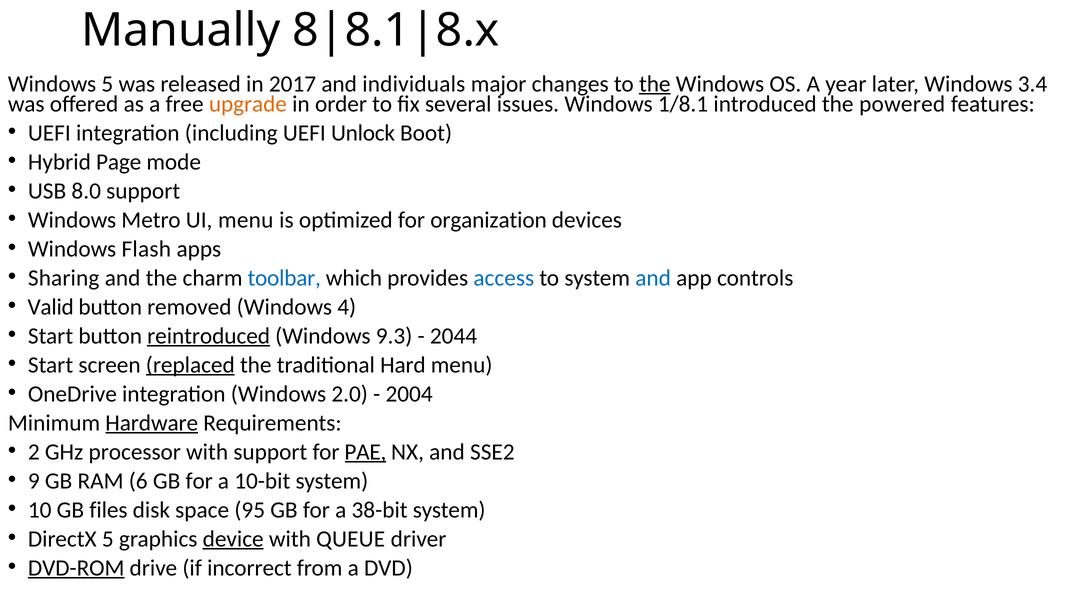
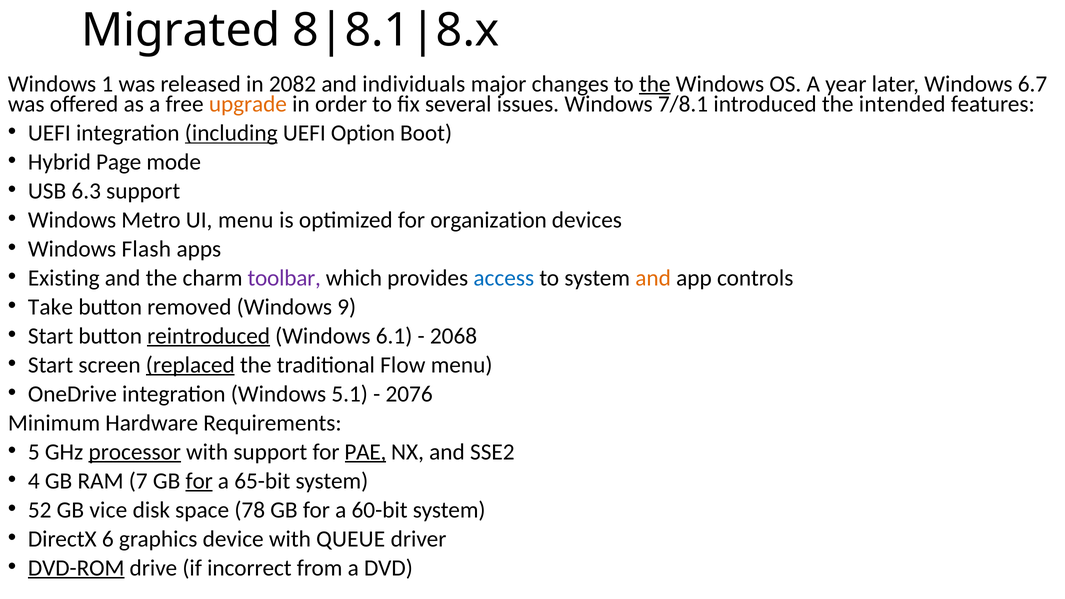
Manually: Manually -> Migrated (181, 31)
Windows 5: 5 -> 1 (107, 84)
2017: 2017 -> 2082 (293, 84)
3.4: 3.4 -> 6.7 (1032, 84)
1/8.1: 1/8.1 -> 7/8.1 (683, 104)
powered: powered -> intended (902, 104)
including underline: none -> present (231, 133)
Unlock: Unlock -> Option (363, 133)
8.0: 8.0 -> 6.3 (86, 191)
Sharing: Sharing -> Existing (64, 278)
toolbar colour: blue -> purple (284, 278)
and colour: blue -> orange (653, 278)
Valid: Valid -> Take (50, 307)
4: 4 -> 9 (347, 307)
9.3: 9.3 -> 6.1 (394, 336)
2044: 2044 -> 2068 (454, 336)
Hard: Hard -> Flow (403, 365)
2.0: 2.0 -> 5.1 (350, 394)
2004: 2004 -> 2076 (409, 394)
Hardware underline: present -> none (152, 423)
2: 2 -> 5 (34, 452)
processor underline: none -> present (135, 452)
9: 9 -> 4 (34, 481)
6: 6 -> 7 (138, 481)
for underline: none -> present (199, 481)
10-bit: 10-bit -> 65-bit (262, 481)
10: 10 -> 52 (40, 510)
files: files -> vice (108, 510)
95: 95 -> 78 (250, 510)
38-bit: 38-bit -> 60-bit (380, 510)
DirectX 5: 5 -> 6 (108, 539)
device underline: present -> none (233, 539)
